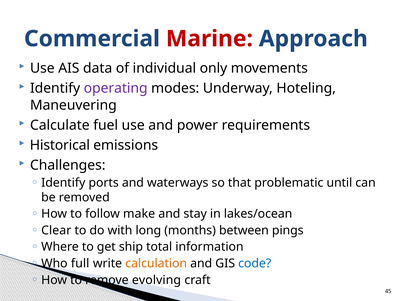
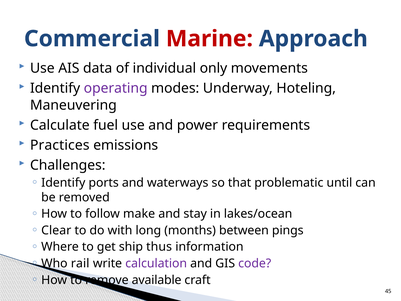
Historical: Historical -> Practices (60, 145)
total: total -> thus (159, 247)
full: full -> rail (80, 263)
calculation colour: orange -> purple (156, 263)
code colour: blue -> purple (255, 263)
evolving: evolving -> available (157, 280)
